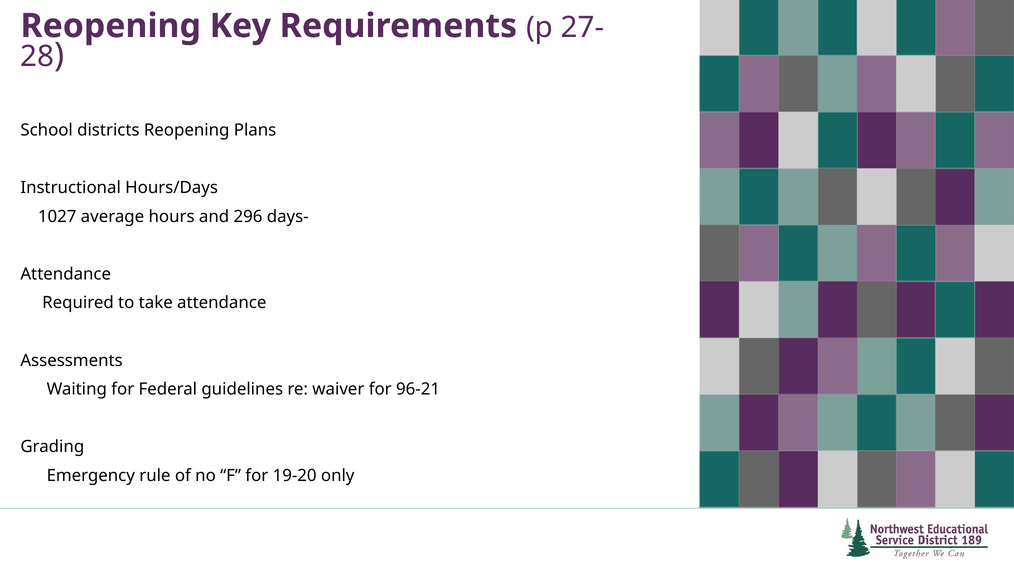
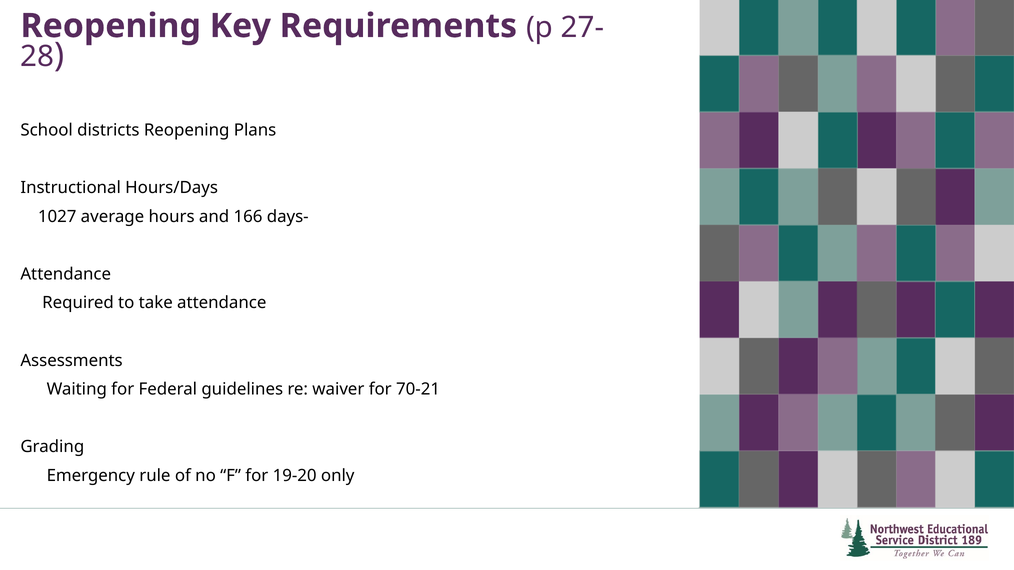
296: 296 -> 166 (248, 217)
96-21: 96-21 -> 70-21 (418, 390)
